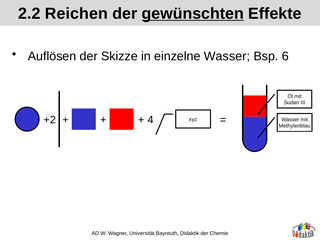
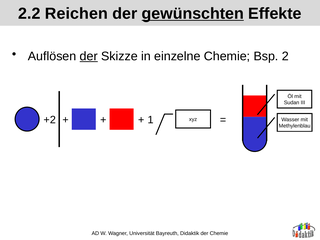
der underline: none -> present (89, 56)
einzelne Wasser: Wasser -> Chemie (227, 56)
6: 6 -> 2 (285, 56)
4: 4 -> 1 (151, 120)
